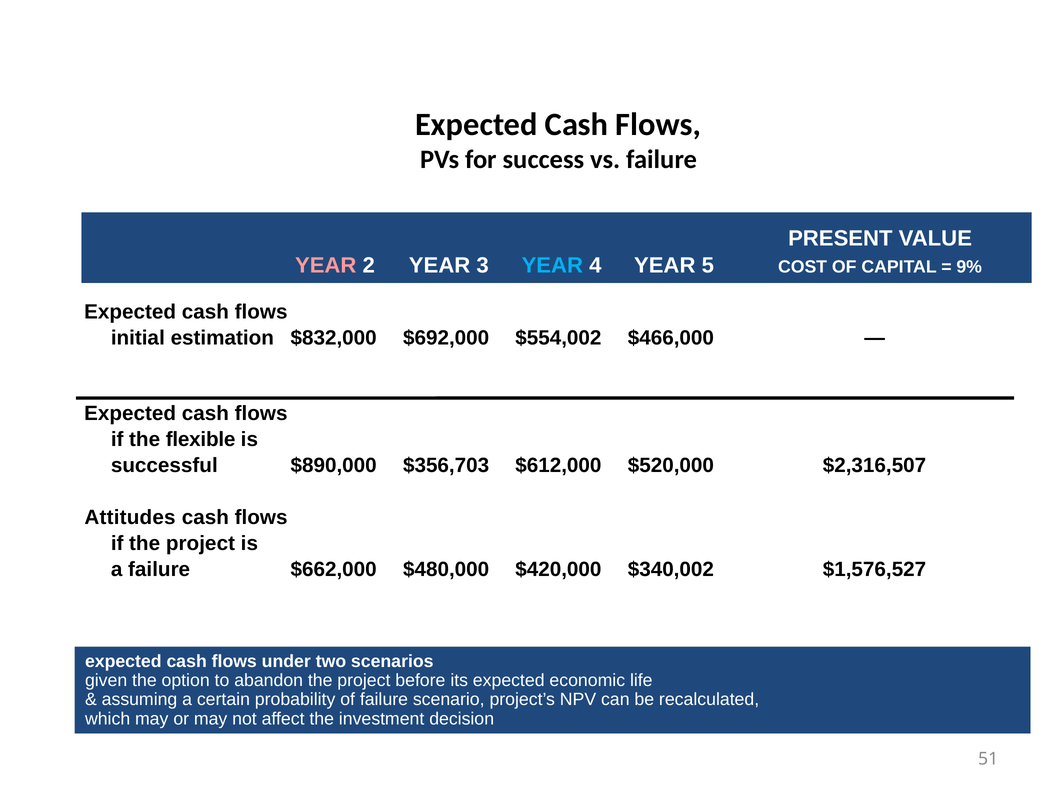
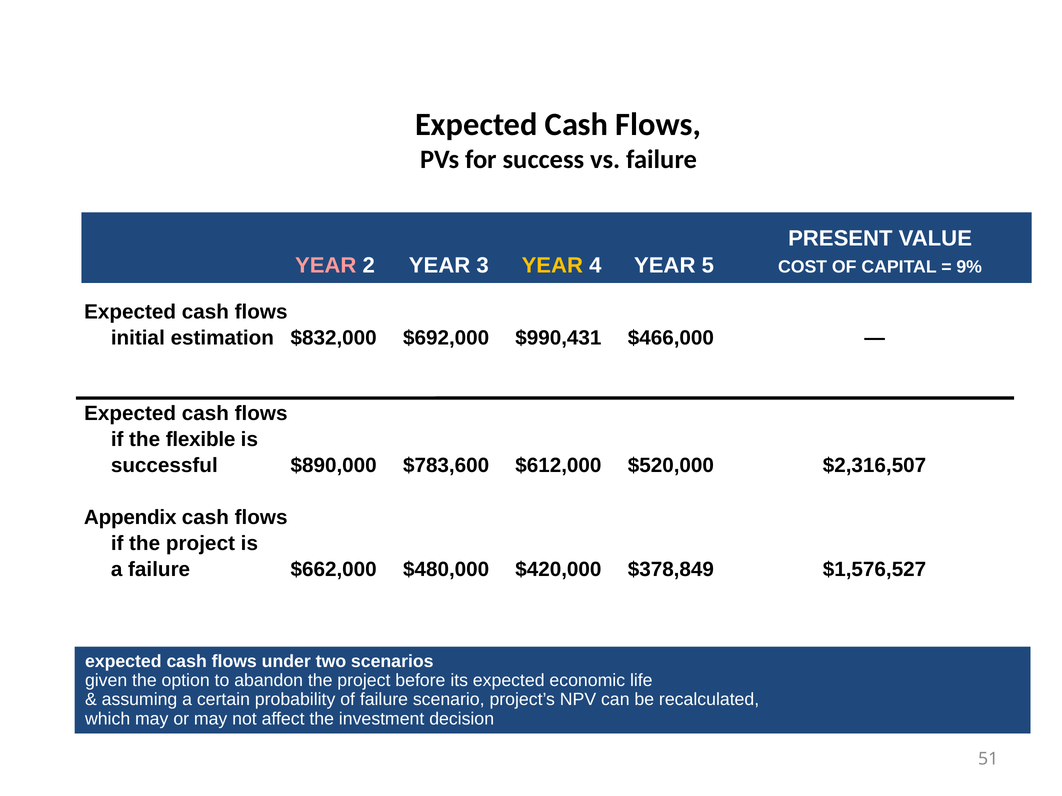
YEAR colour: light blue -> yellow (552, 266)
$554,002: $554,002 -> $990,431 (558, 338)
$356,703: $356,703 -> $783,600 (446, 466)
Attitudes: Attitudes -> Appendix (130, 518)
$340,002: $340,002 -> $378,849 (671, 570)
